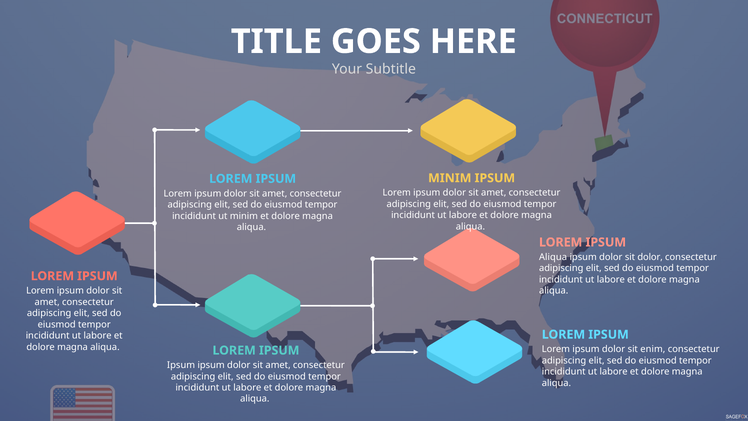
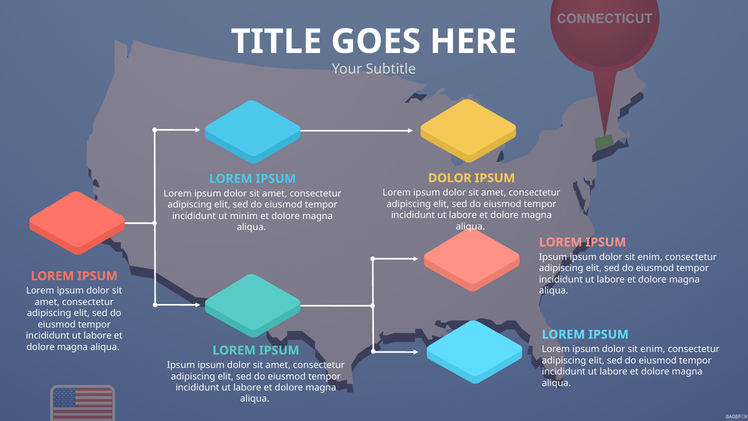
MINIM: MINIM -> DOLOR (450, 178)
Aliqua: Aliqua -> Ipsum (553, 257)
dolor: dolor -> enim (650, 257)
